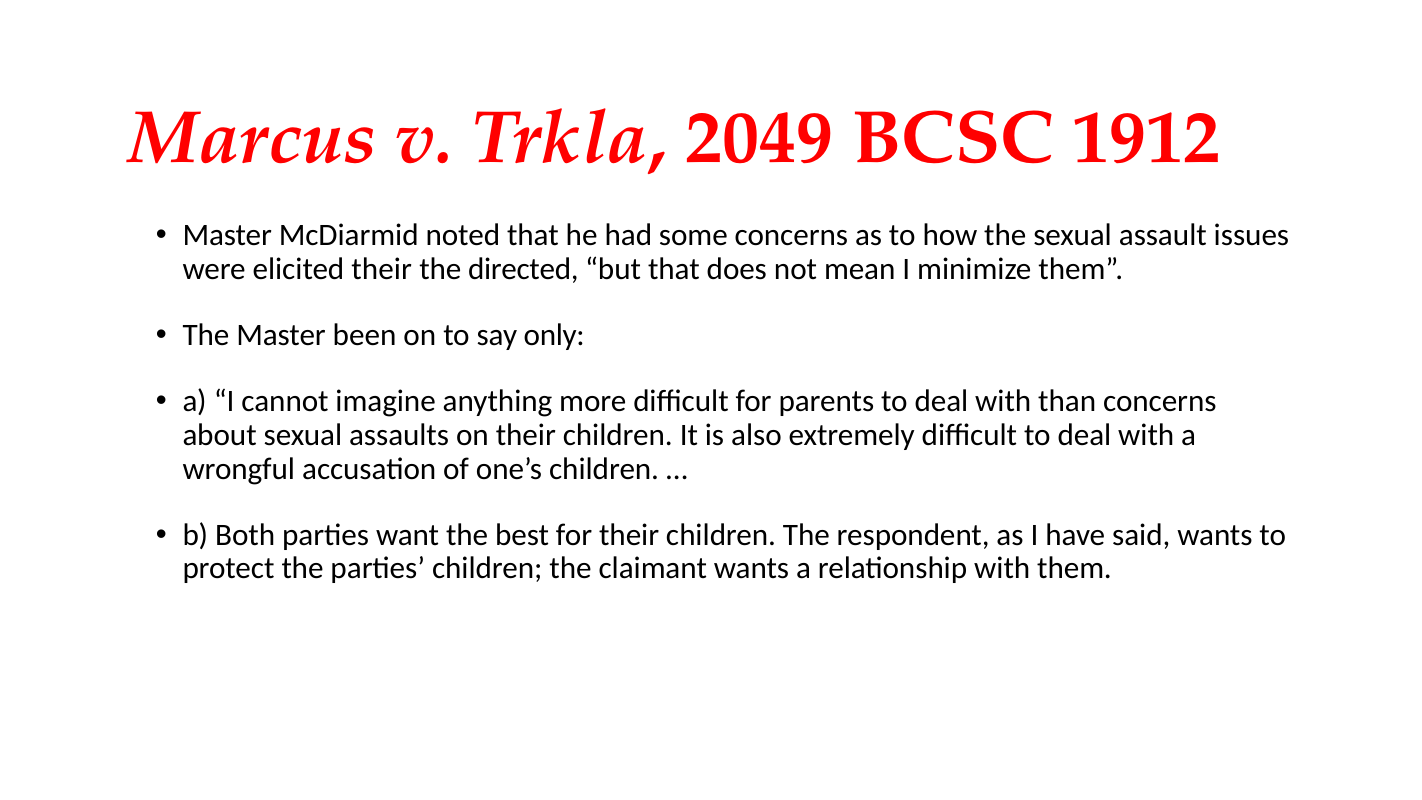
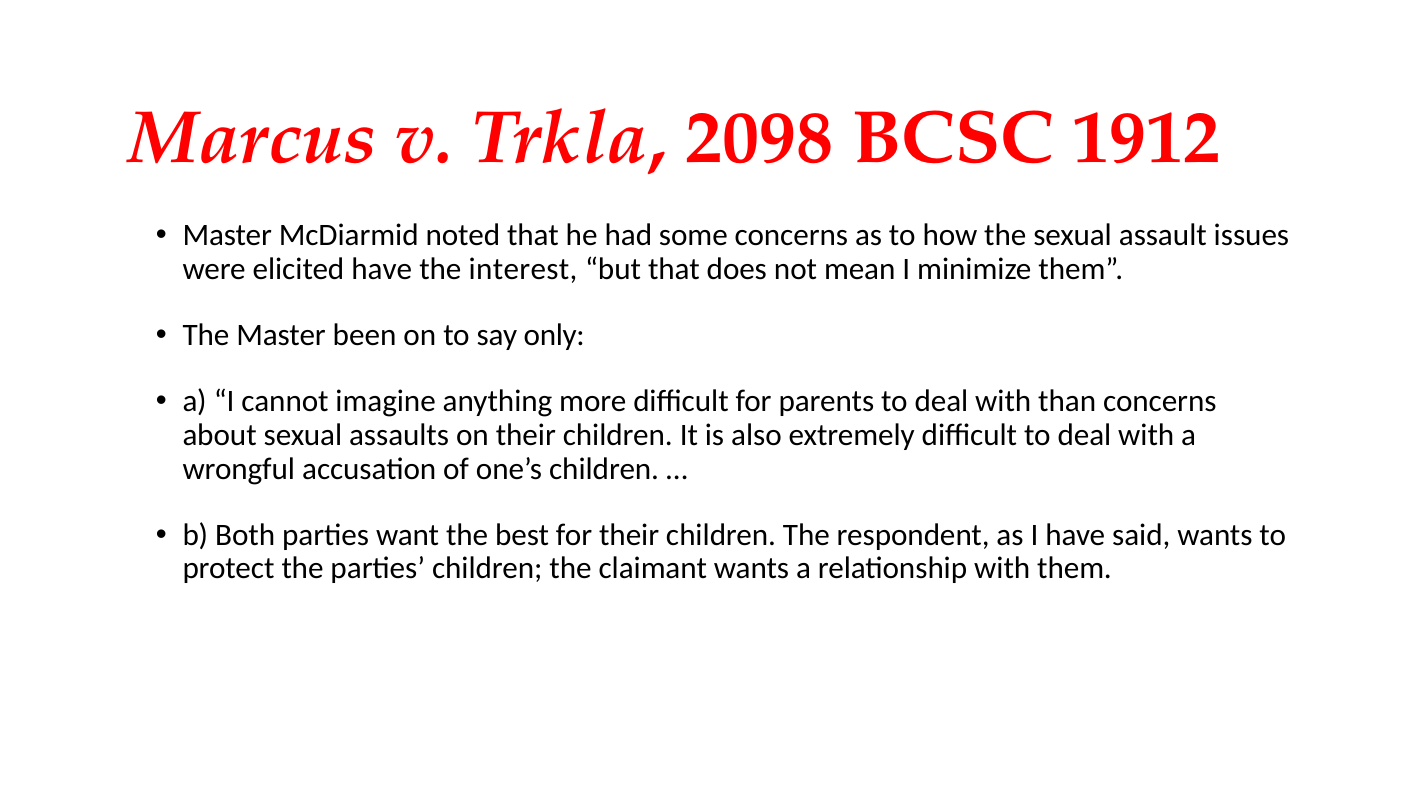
2049: 2049 -> 2098 (760, 138)
elicited their: their -> have (382, 269)
directed: directed -> interest (523, 269)
